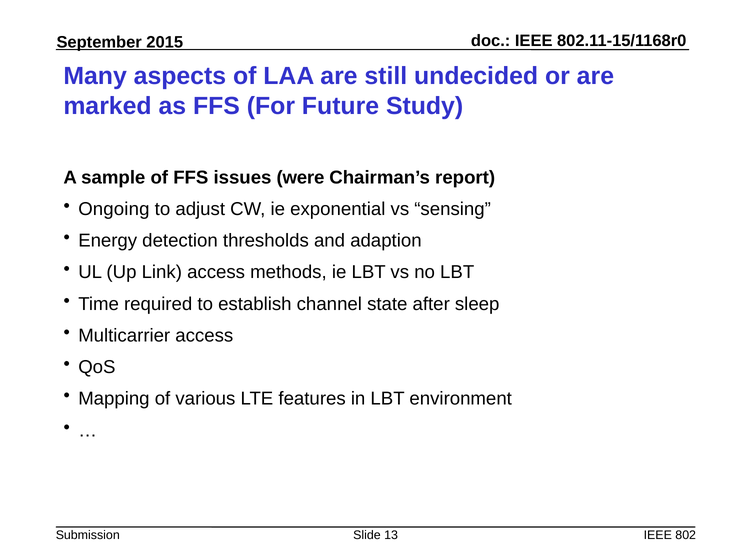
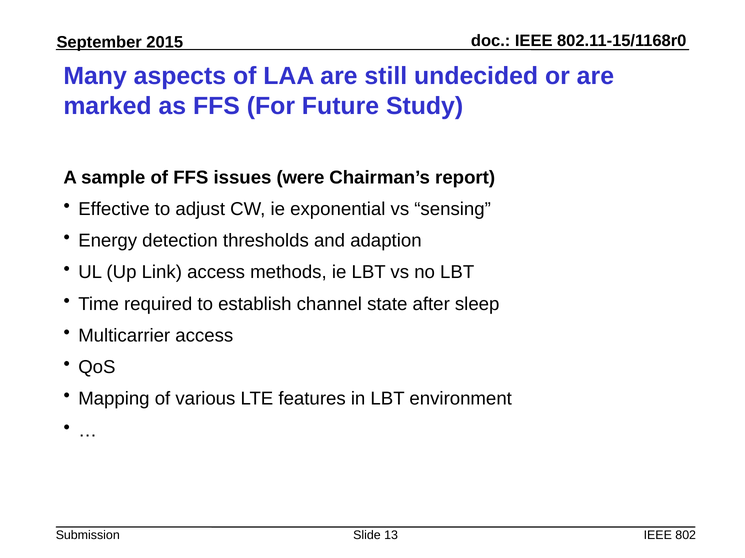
Ongoing: Ongoing -> Effective (114, 209)
